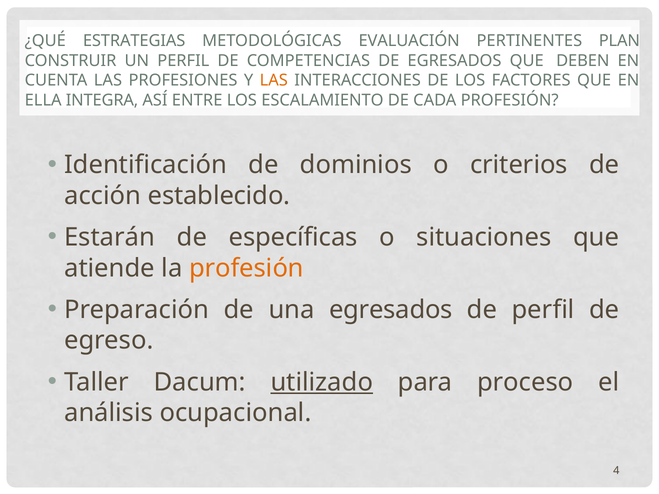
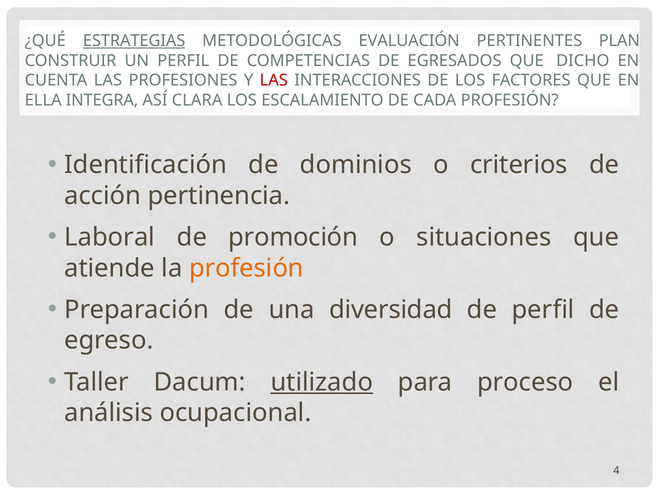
ESTRATEGIAS underline: none -> present (134, 41)
DEBEN: DEBEN -> DICHO (583, 61)
LAS colour: orange -> red (274, 81)
ENTRE: ENTRE -> CLARA (197, 100)
establecido: establecido -> pertinencia (219, 196)
Estarán: Estarán -> Laboral (110, 237)
específicas: específicas -> promoción (293, 237)
una egresados: egresados -> diversidad (391, 310)
